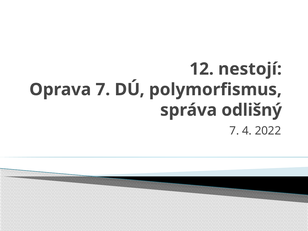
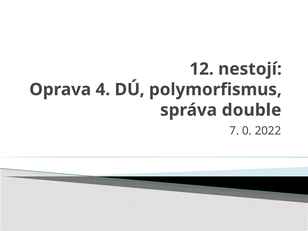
Oprava 7: 7 -> 4 (103, 90)
odlišný: odlišný -> double (252, 110)
4: 4 -> 0 (247, 131)
